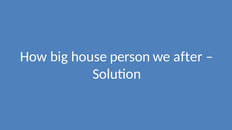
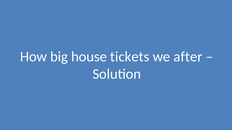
person: person -> tickets (130, 57)
